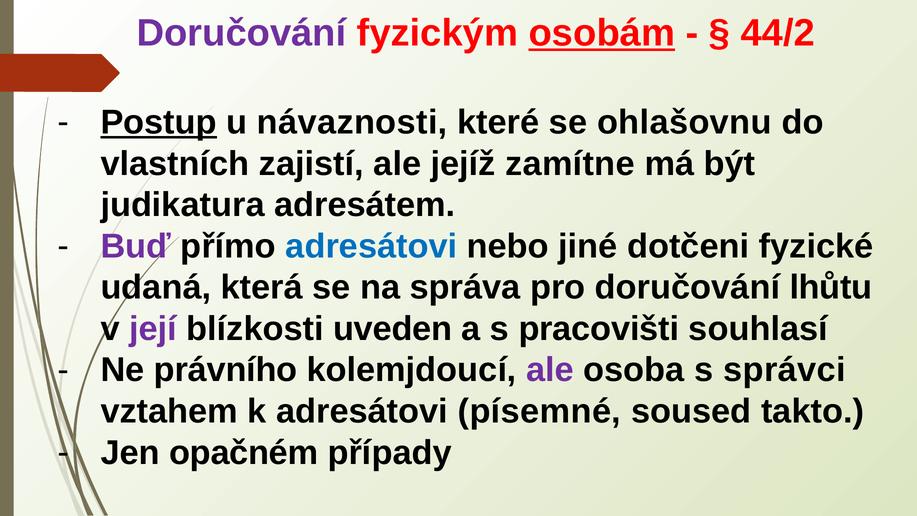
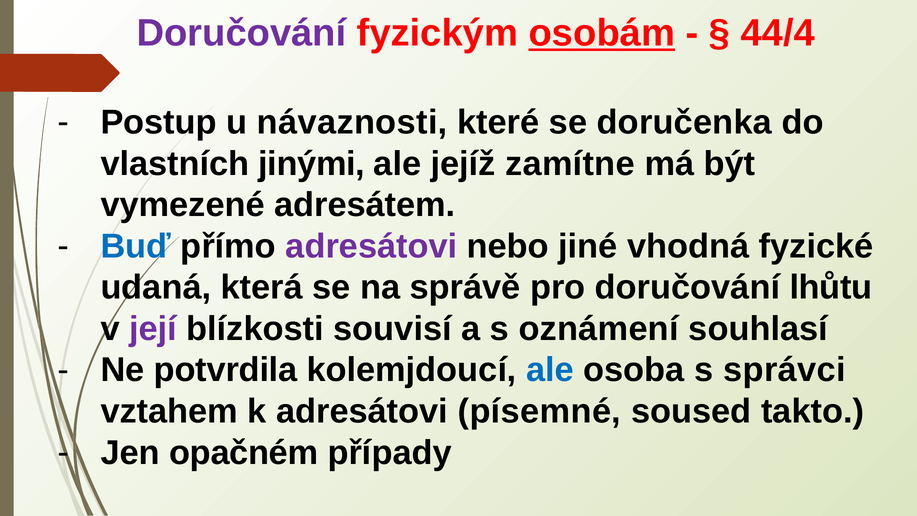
44/2: 44/2 -> 44/4 (778, 33)
Postup underline: present -> none (159, 122)
ohlašovnu: ohlašovnu -> doručenka (684, 122)
zajistí: zajistí -> jinými (312, 164)
judikatura: judikatura -> vymezené (183, 205)
Buď colour: purple -> blue (136, 246)
adresátovi colour: blue -> purple (371, 246)
dotčeni: dotčeni -> vhodná (688, 246)
správa: správa -> správě (465, 287)
uveden: uveden -> souvisí (392, 329)
pracovišti: pracovišti -> oznámení (599, 329)
právního: právního -> potvrdila (226, 370)
ale colour: purple -> blue (550, 370)
